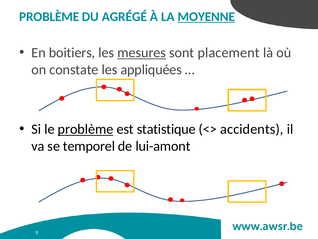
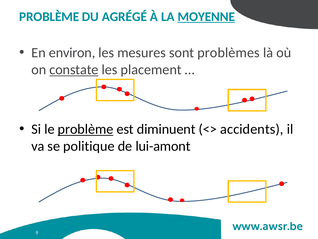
boitiers: boitiers -> environ (72, 53)
mesures underline: present -> none (142, 53)
placement: placement -> problèmes (229, 53)
constate underline: none -> present (74, 70)
appliquées: appliquées -> placement (151, 70)
statistique: statistique -> diminuent (166, 129)
temporel: temporel -> politique (89, 146)
